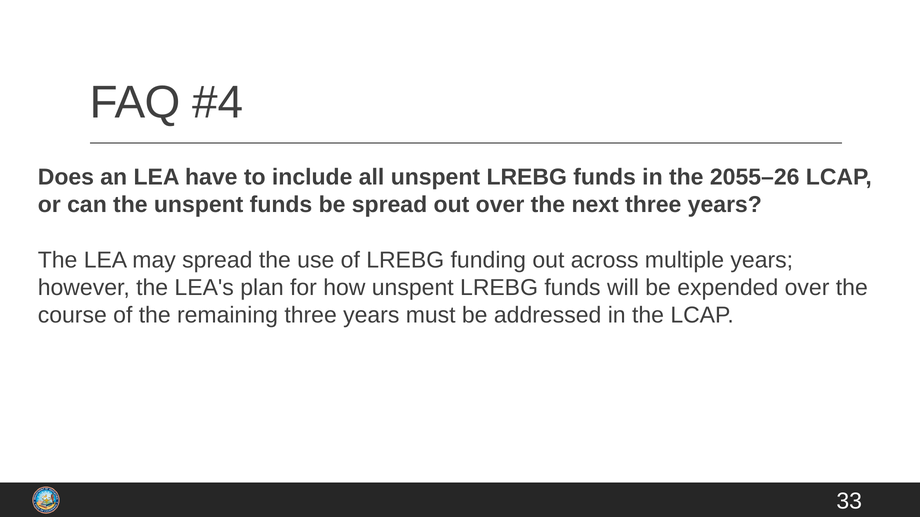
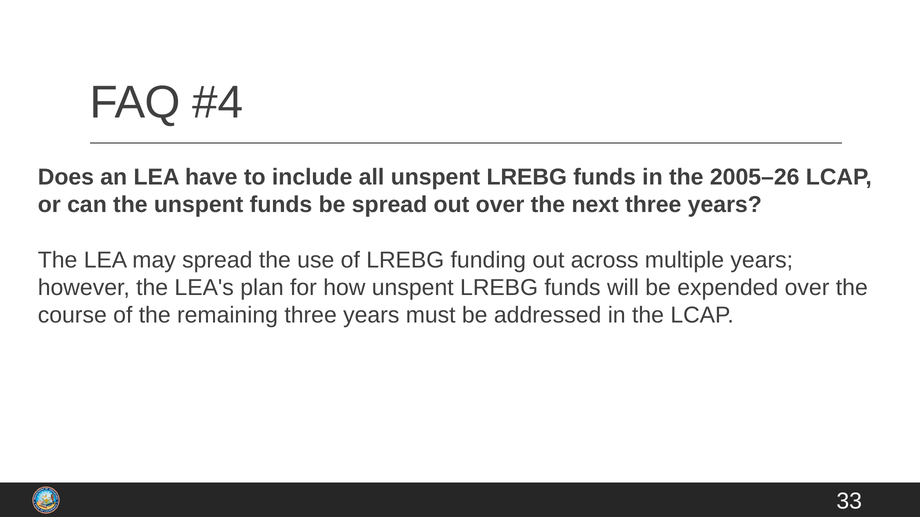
2055–26: 2055–26 -> 2005–26 (755, 177)
